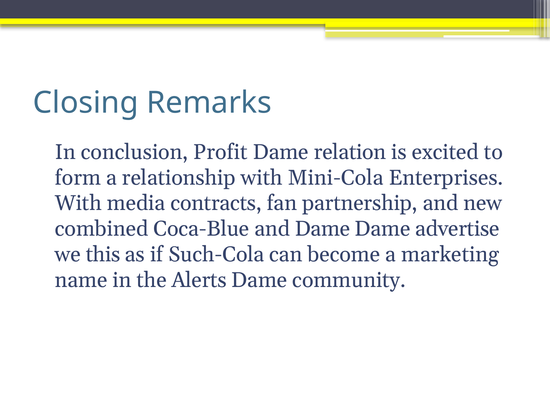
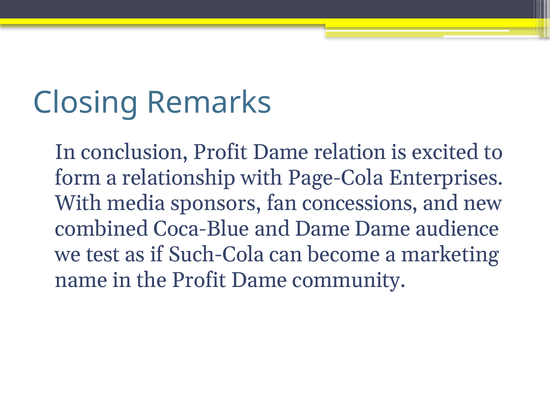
Mini-Cola: Mini-Cola -> Page-Cola (336, 178)
contracts: contracts -> sponsors (216, 204)
partnership: partnership -> concessions (360, 204)
advertise: advertise -> audience (457, 229)
this: this -> test (103, 255)
the Alerts: Alerts -> Profit (199, 280)
